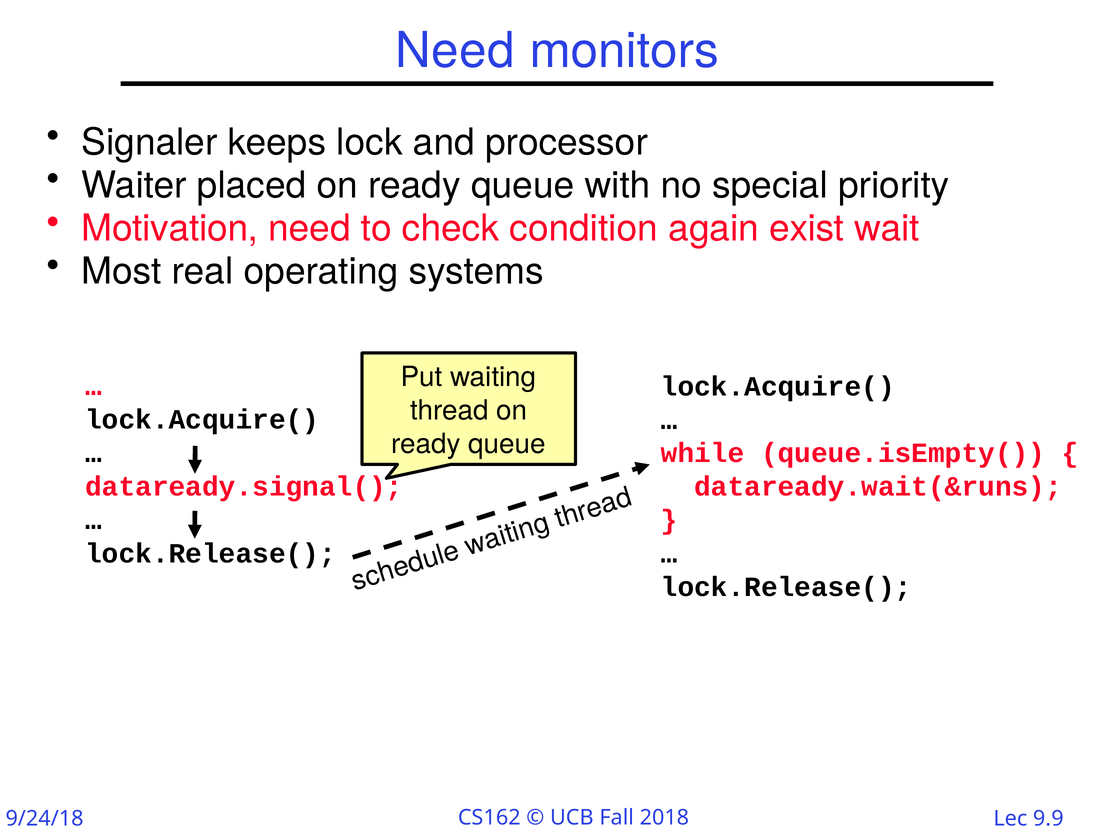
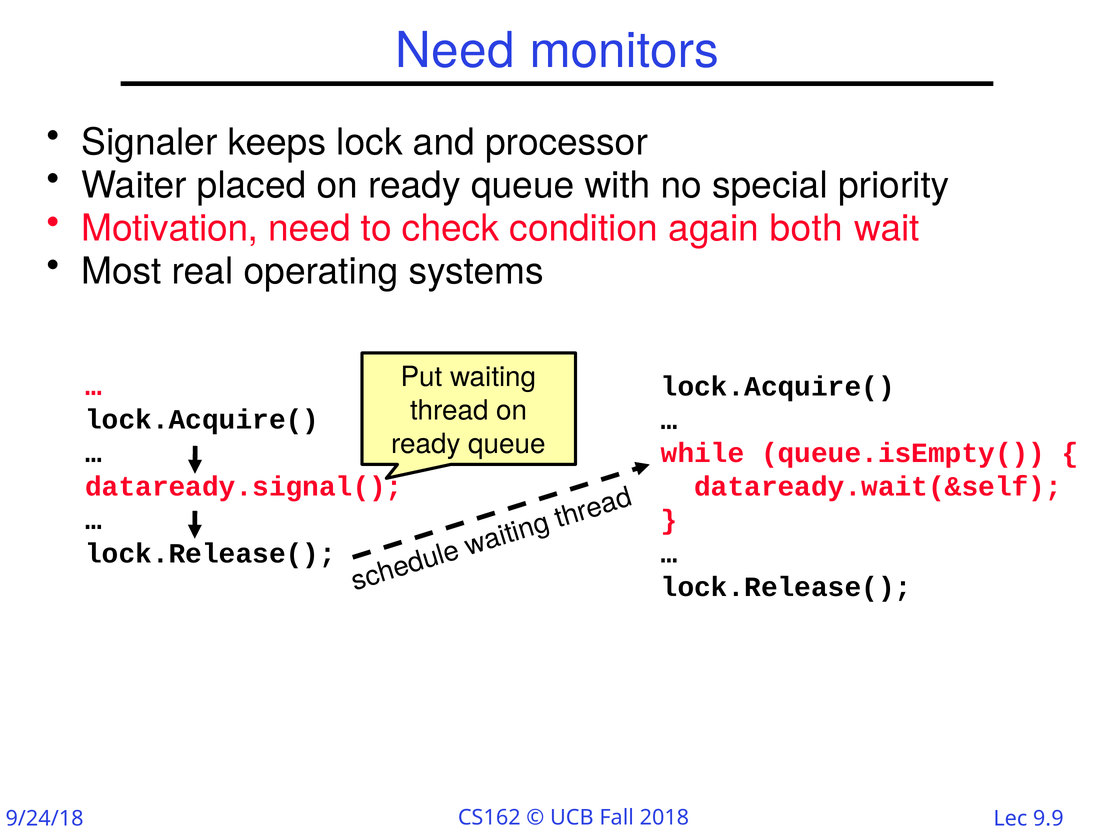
exist: exist -> both (806, 228)
dataready.wait(&runs: dataready.wait(&runs -> dataready.wait(&self (878, 486)
